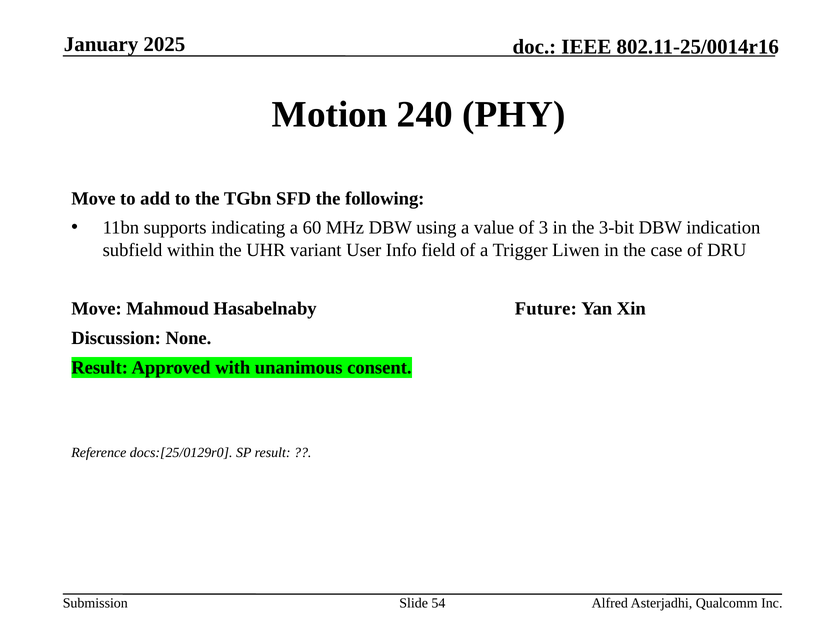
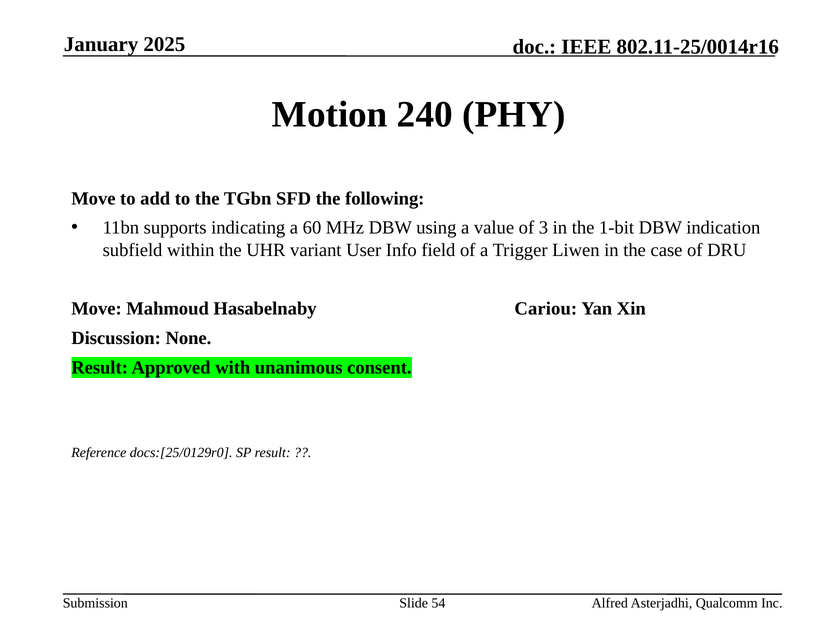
3-bit: 3-bit -> 1-bit (617, 228)
Future: Future -> Cariou (546, 309)
